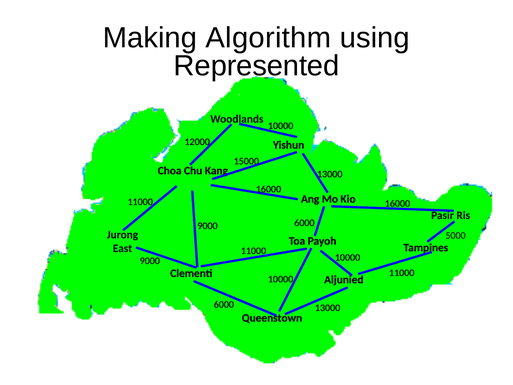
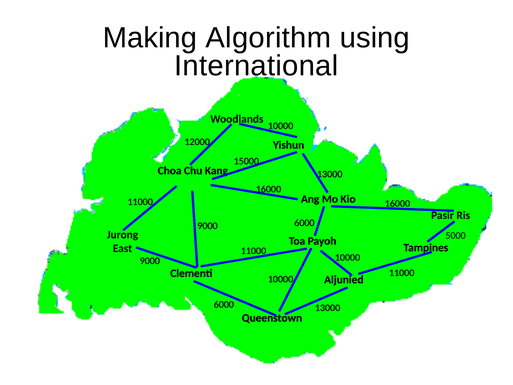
Represented: Represented -> International (256, 66)
